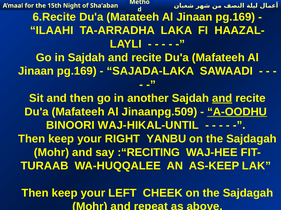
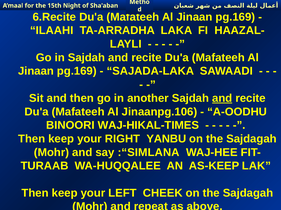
Jinaanpg.509: Jinaanpg.509 -> Jinaanpg.106 (159, 112)
A-OODHU underline: present -> none (237, 112)
WAJ-HIKAL-UNTIL: WAJ-HIKAL-UNTIL -> WAJ-HIKAL-TIMES (148, 126)
:“RECITING: :“RECITING -> :“SIMLANA (149, 153)
